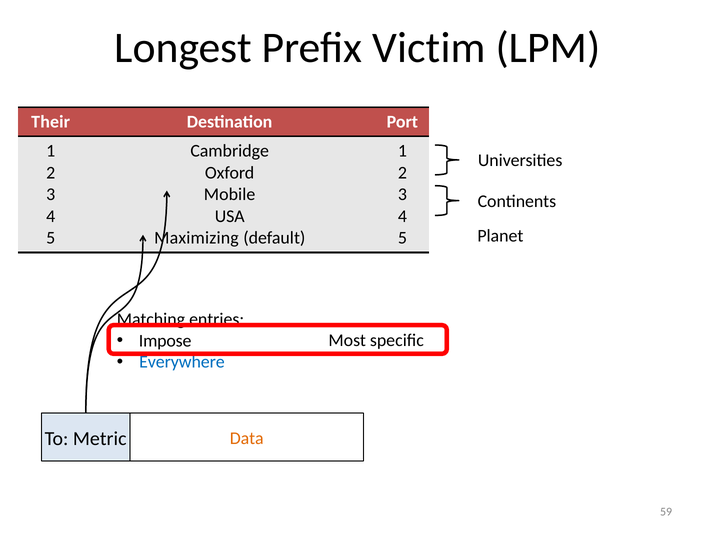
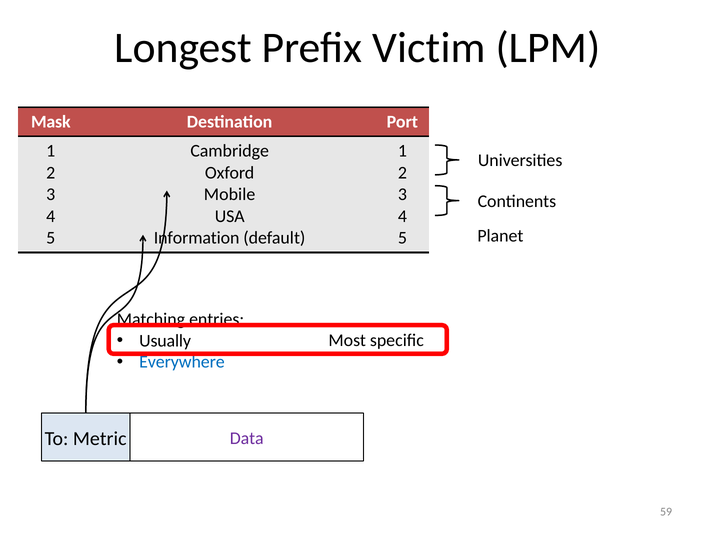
Their: Their -> Mask (51, 122)
Maximizing: Maximizing -> Information (197, 238)
Impose: Impose -> Usually (165, 341)
Data colour: orange -> purple (247, 439)
